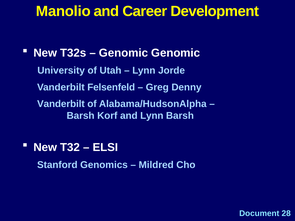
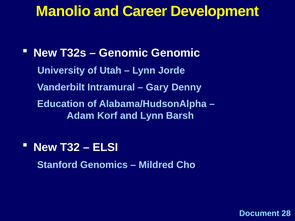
Felsenfeld: Felsenfeld -> Intramural (111, 87)
Greg: Greg -> Gary (157, 87)
Vanderbilt: Vanderbilt -> Education (61, 104)
Barsh: Barsh -> Adam (81, 116)
